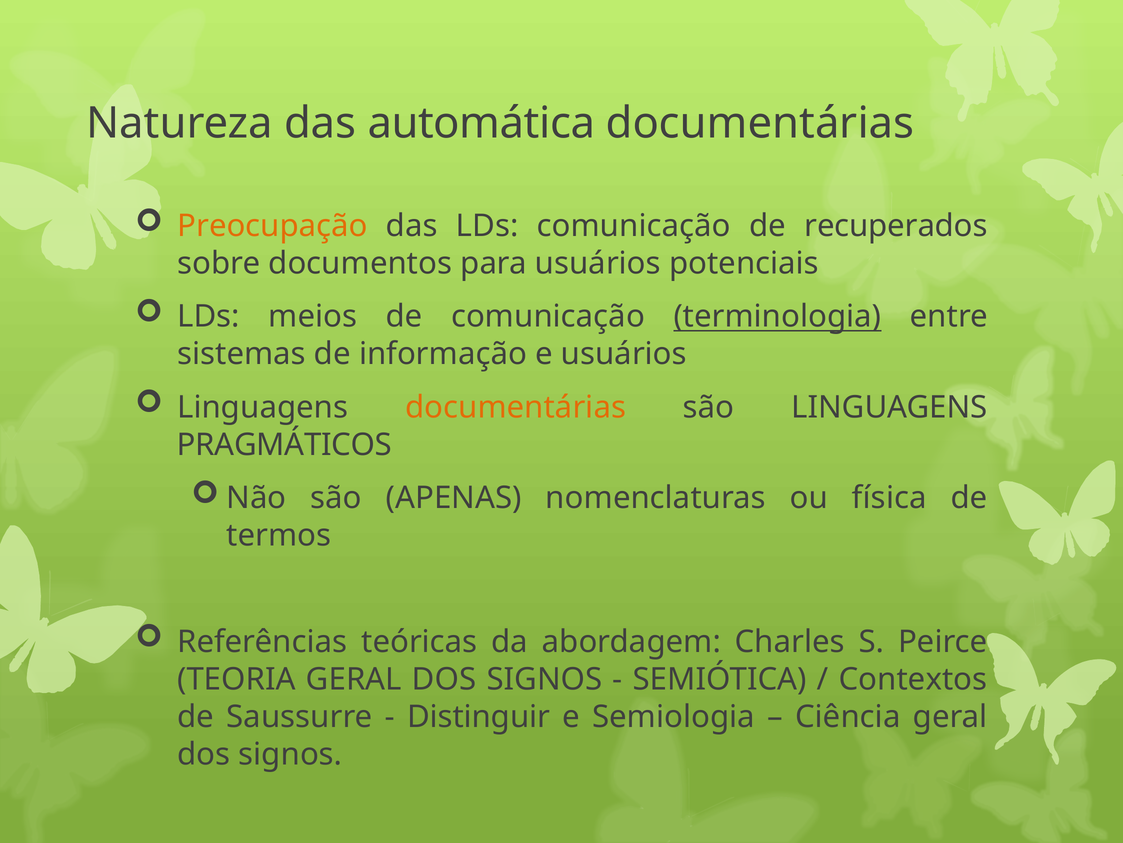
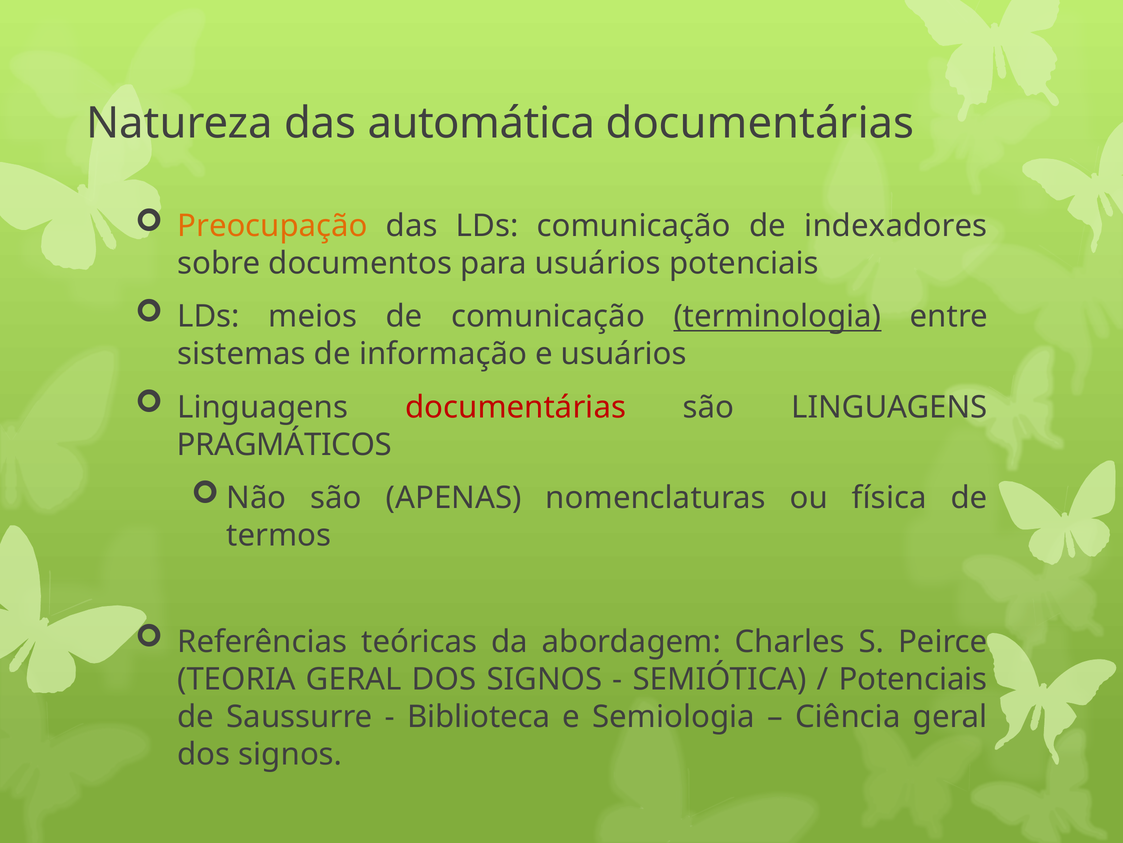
recuperados: recuperados -> indexadores (896, 226)
documentárias colour: orange -> red (516, 407)
Contextos: Contextos -> Potenciais (913, 679)
Distinguir: Distinguir -> Biblioteca (479, 716)
